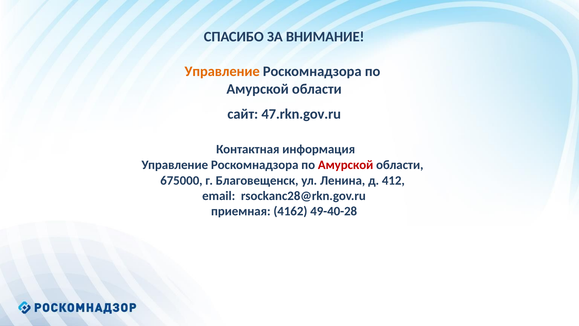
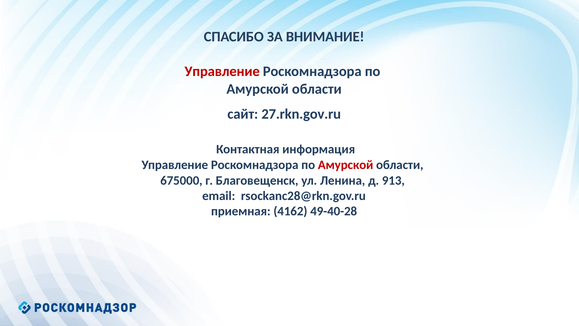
Управление colour: orange -> red (222, 71)
47.rkn.gov.ru: 47.rkn.gov.ru -> 27.rkn.gov.ru (301, 114)
412: 412 -> 913 (393, 180)
